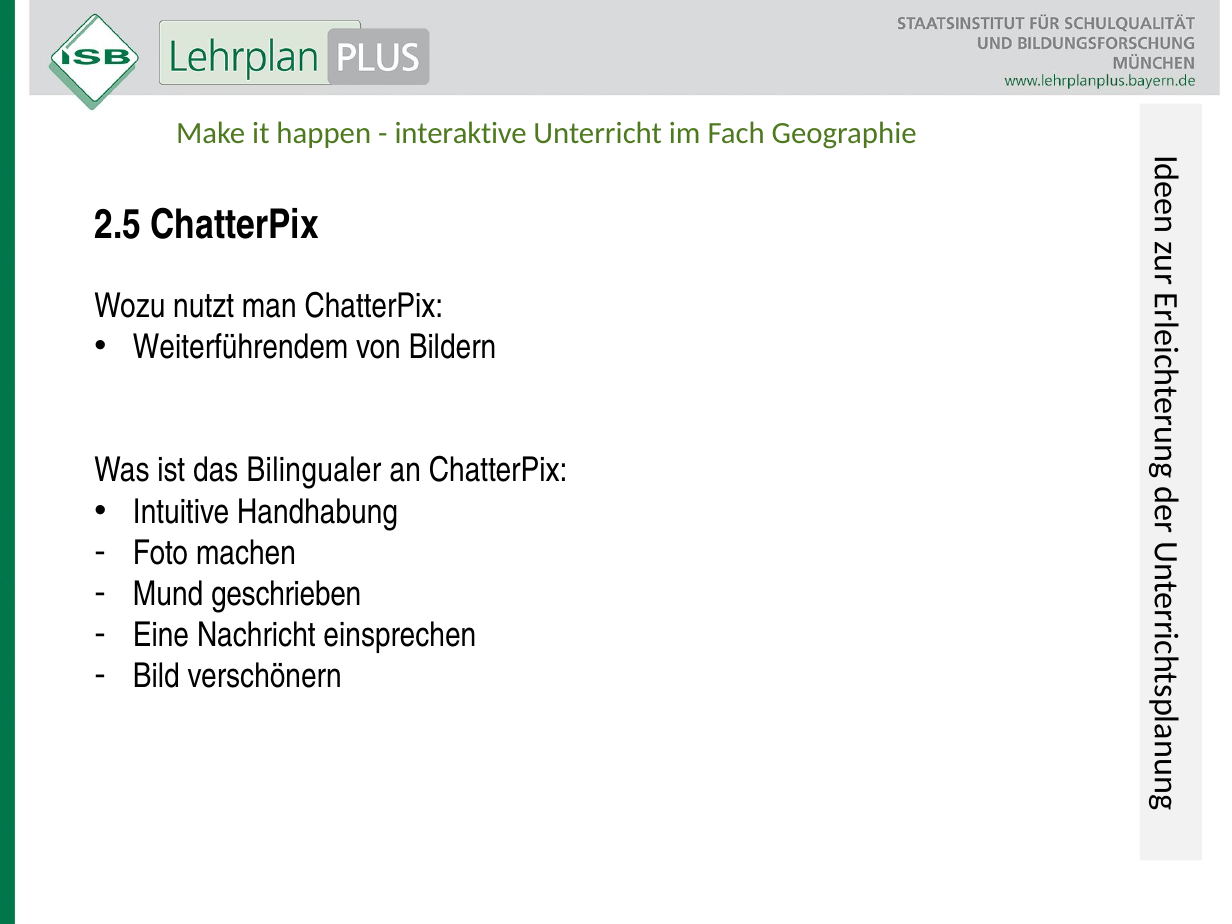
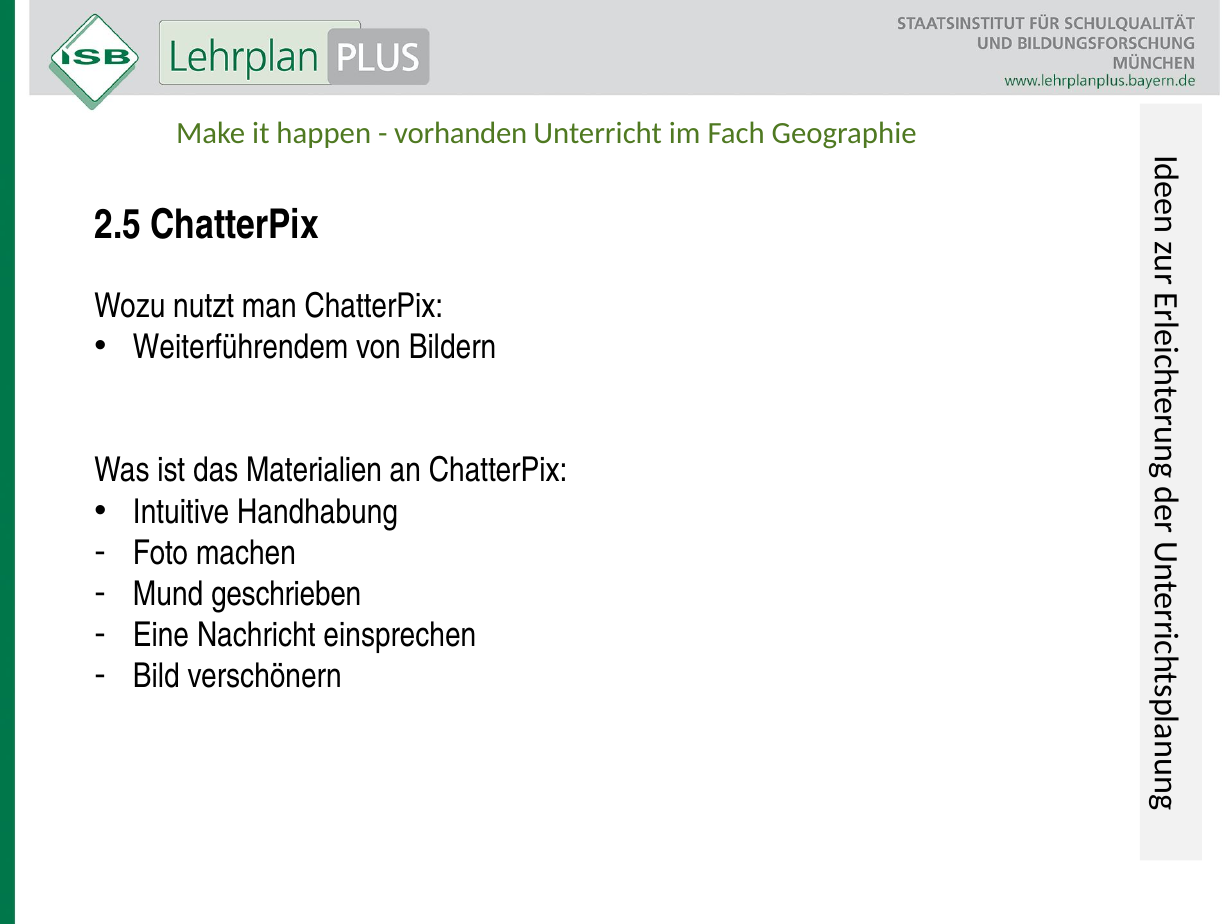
interaktive: interaktive -> vorhanden (461, 133)
Bilingualer: Bilingualer -> Materialien (314, 471)
